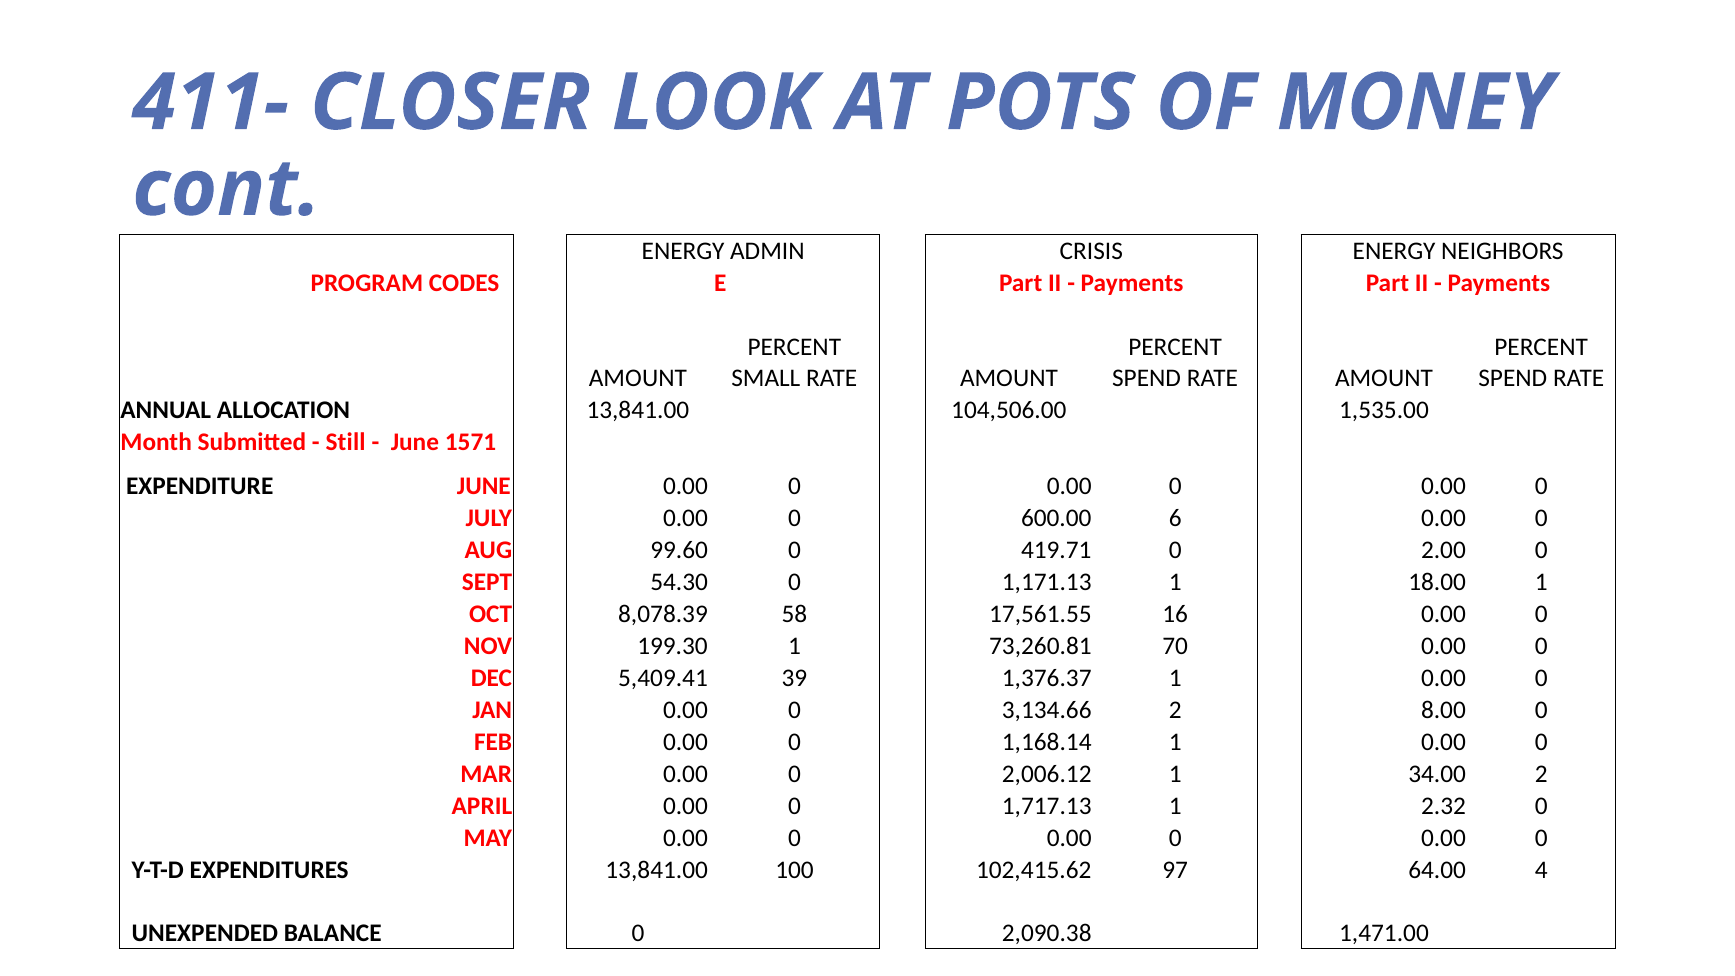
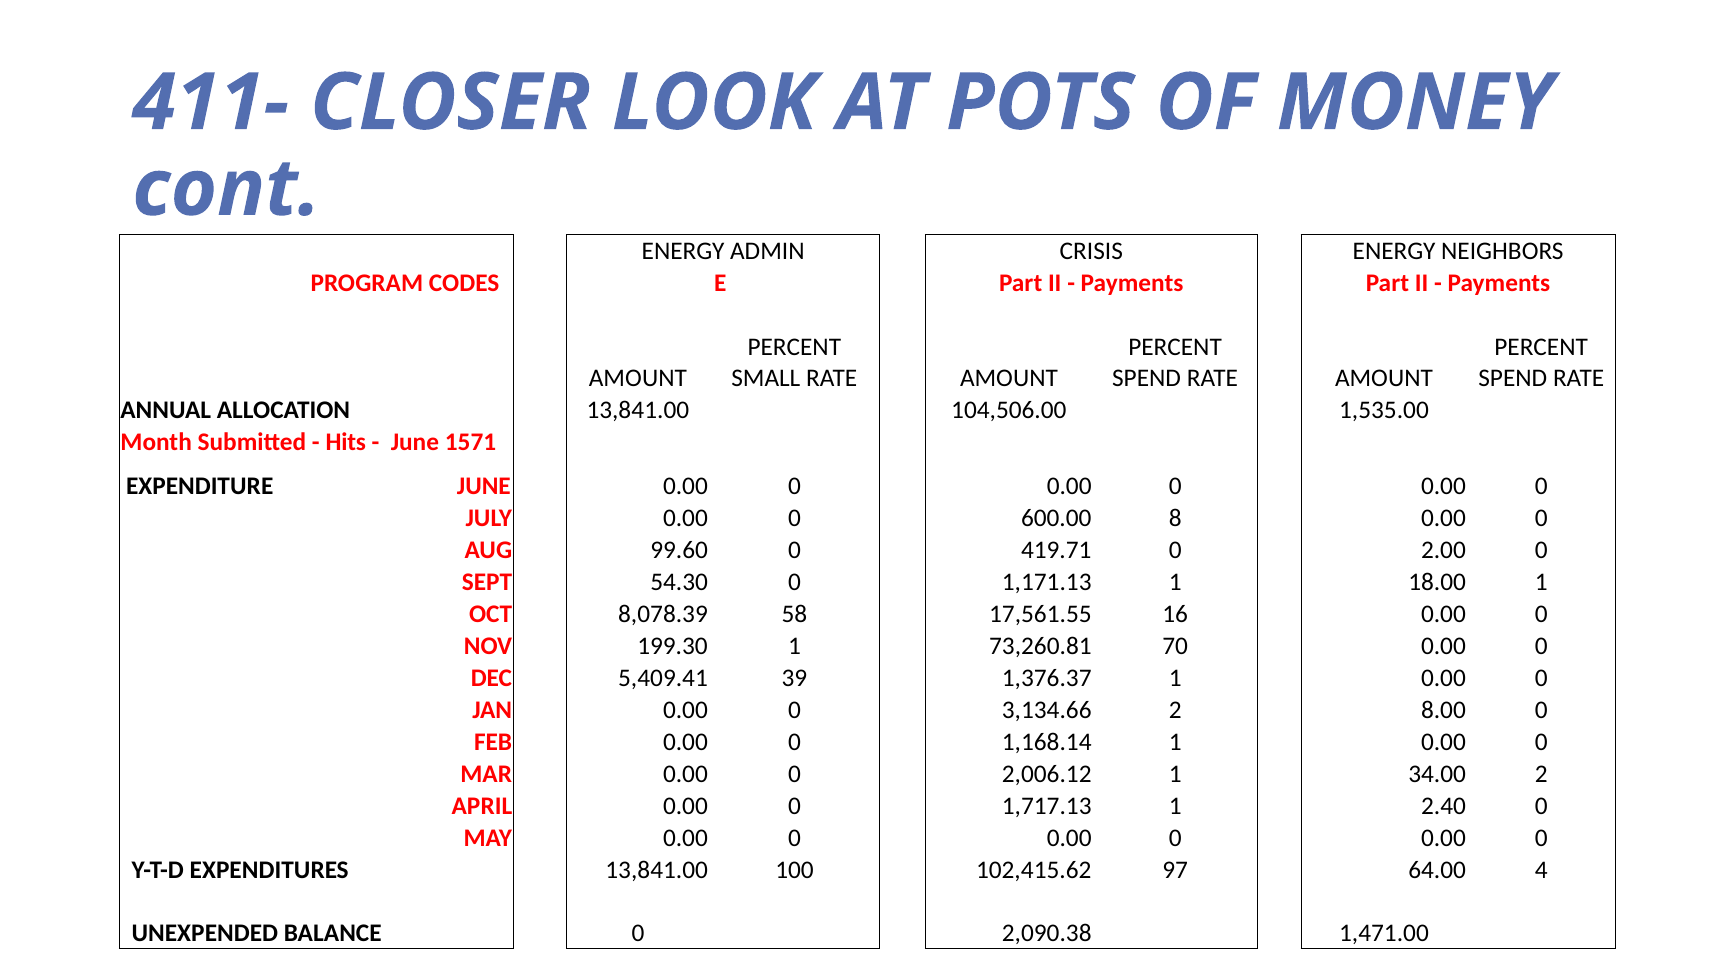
Still: Still -> Hits (346, 442)
6: 6 -> 8 (1175, 518)
2.32: 2.32 -> 2.40 (1444, 806)
